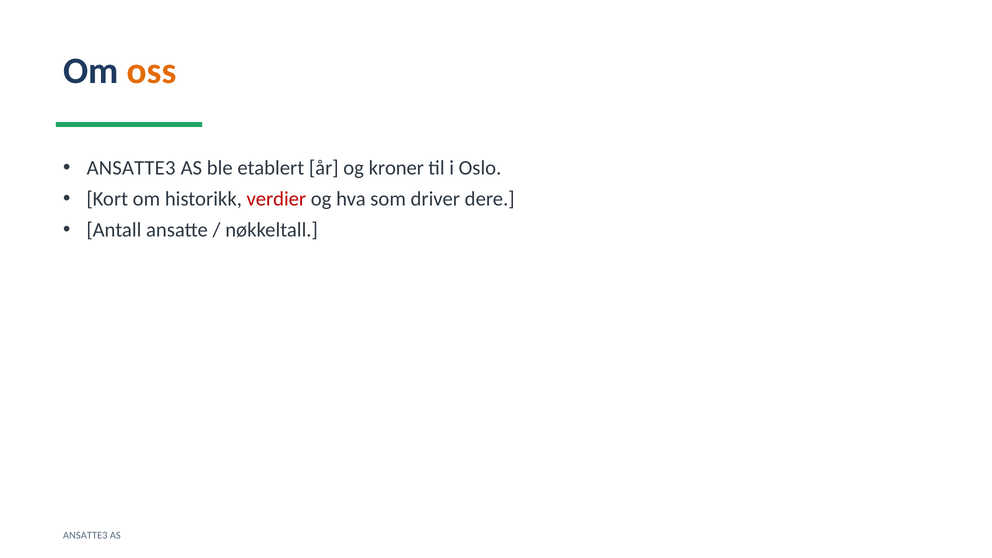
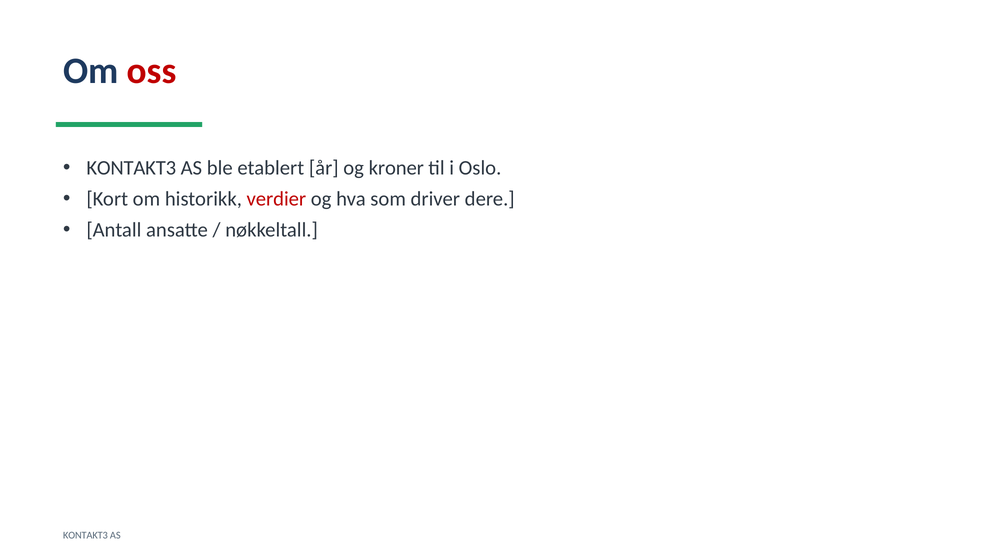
oss colour: orange -> red (152, 71)
ANSATTE3: ANSATTE3 -> KONTAKT3 (131, 168)
ANSATTE3: ANSATTE3 -> KONTAKT3 (85, 535)
